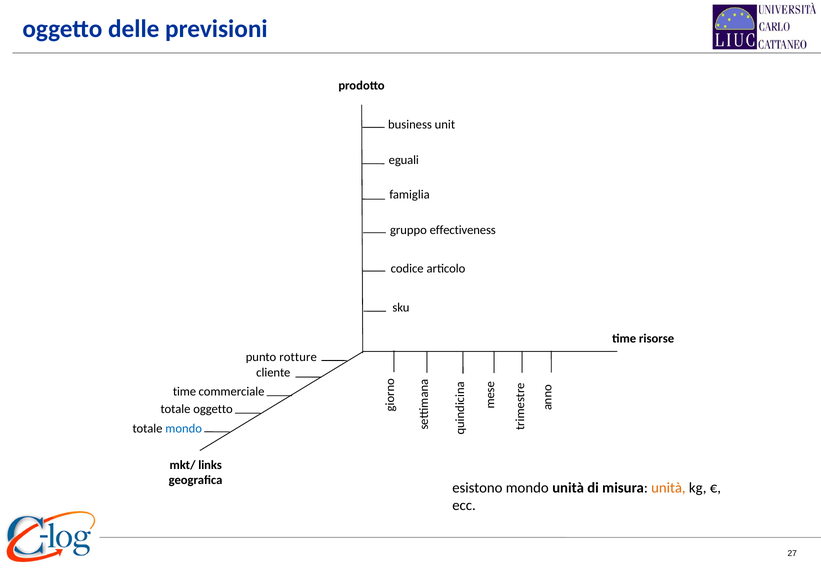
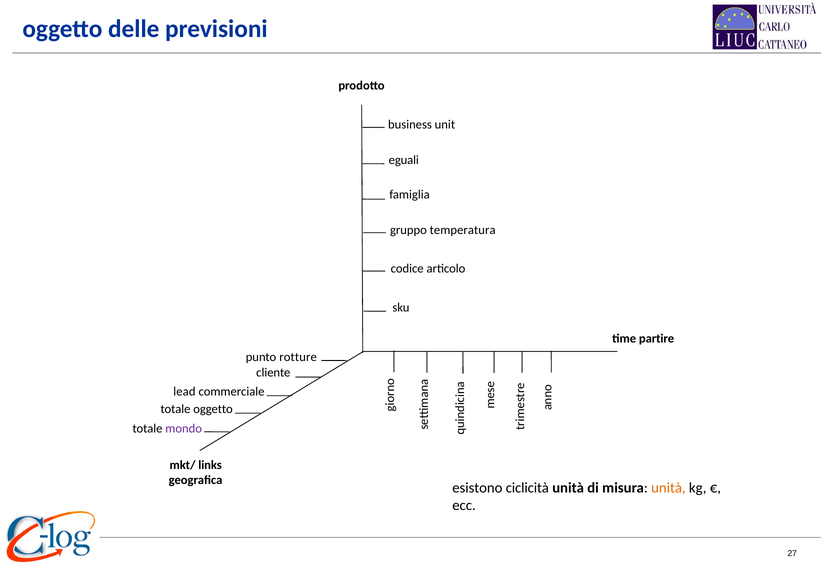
effectiveness: effectiveness -> temperatura (463, 230)
risorse: risorse -> partire (657, 338)
time: time -> lead (184, 391)
mondo colour: blue -> purple (184, 428)
esistono mondo: mondo -> ciclicità (527, 487)
